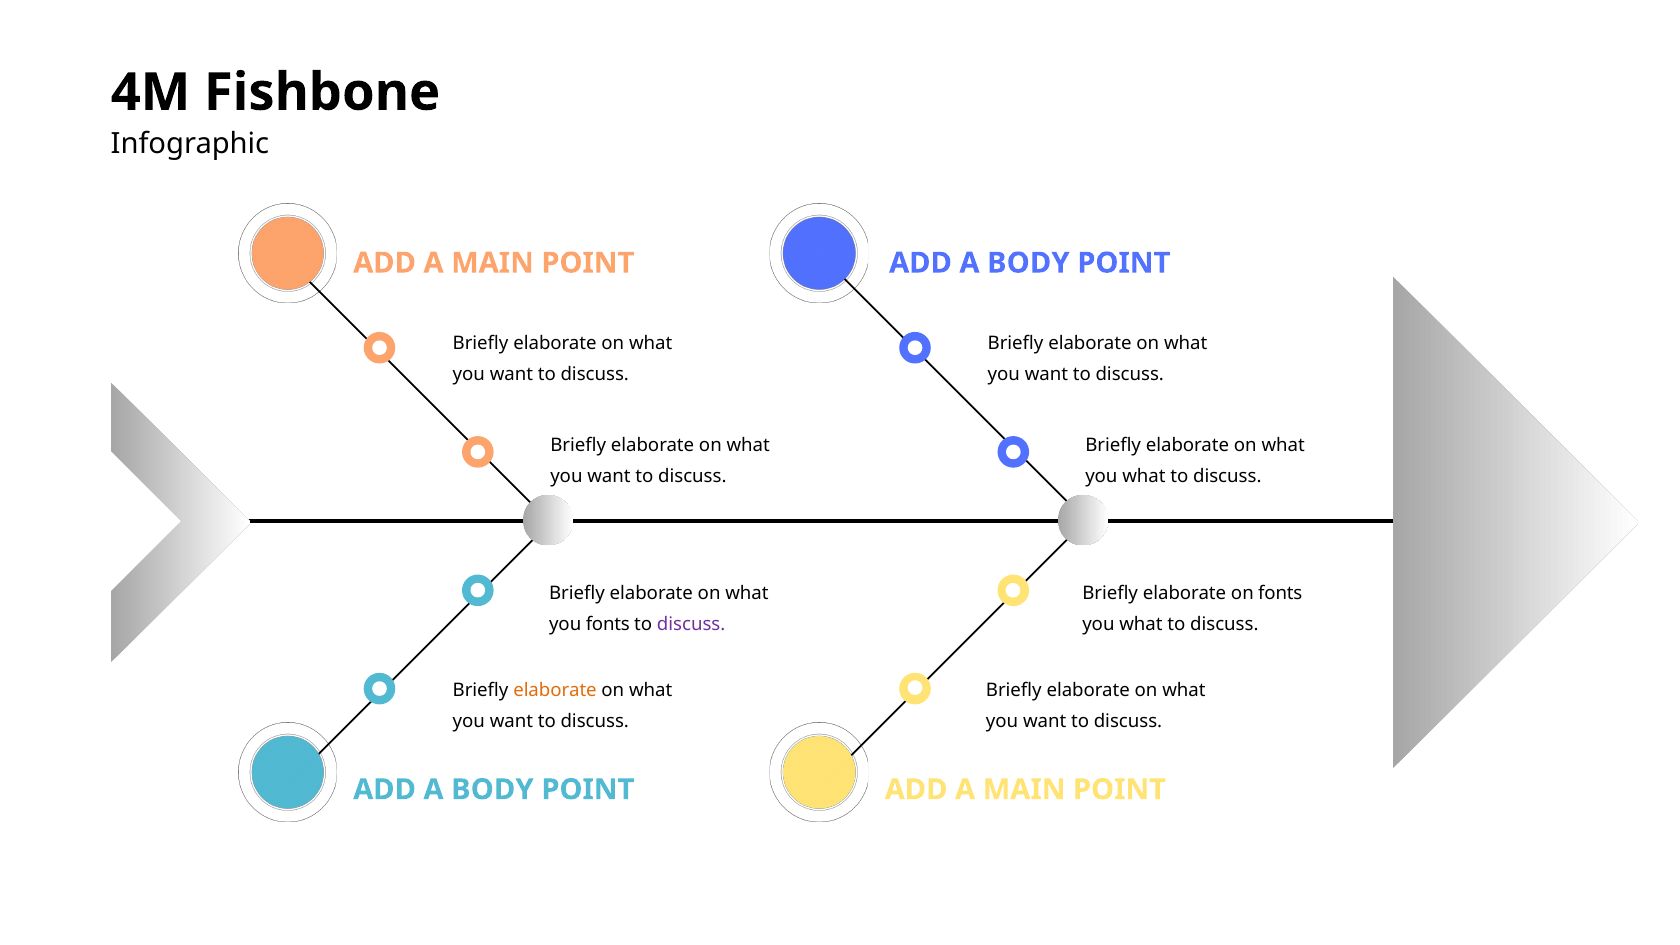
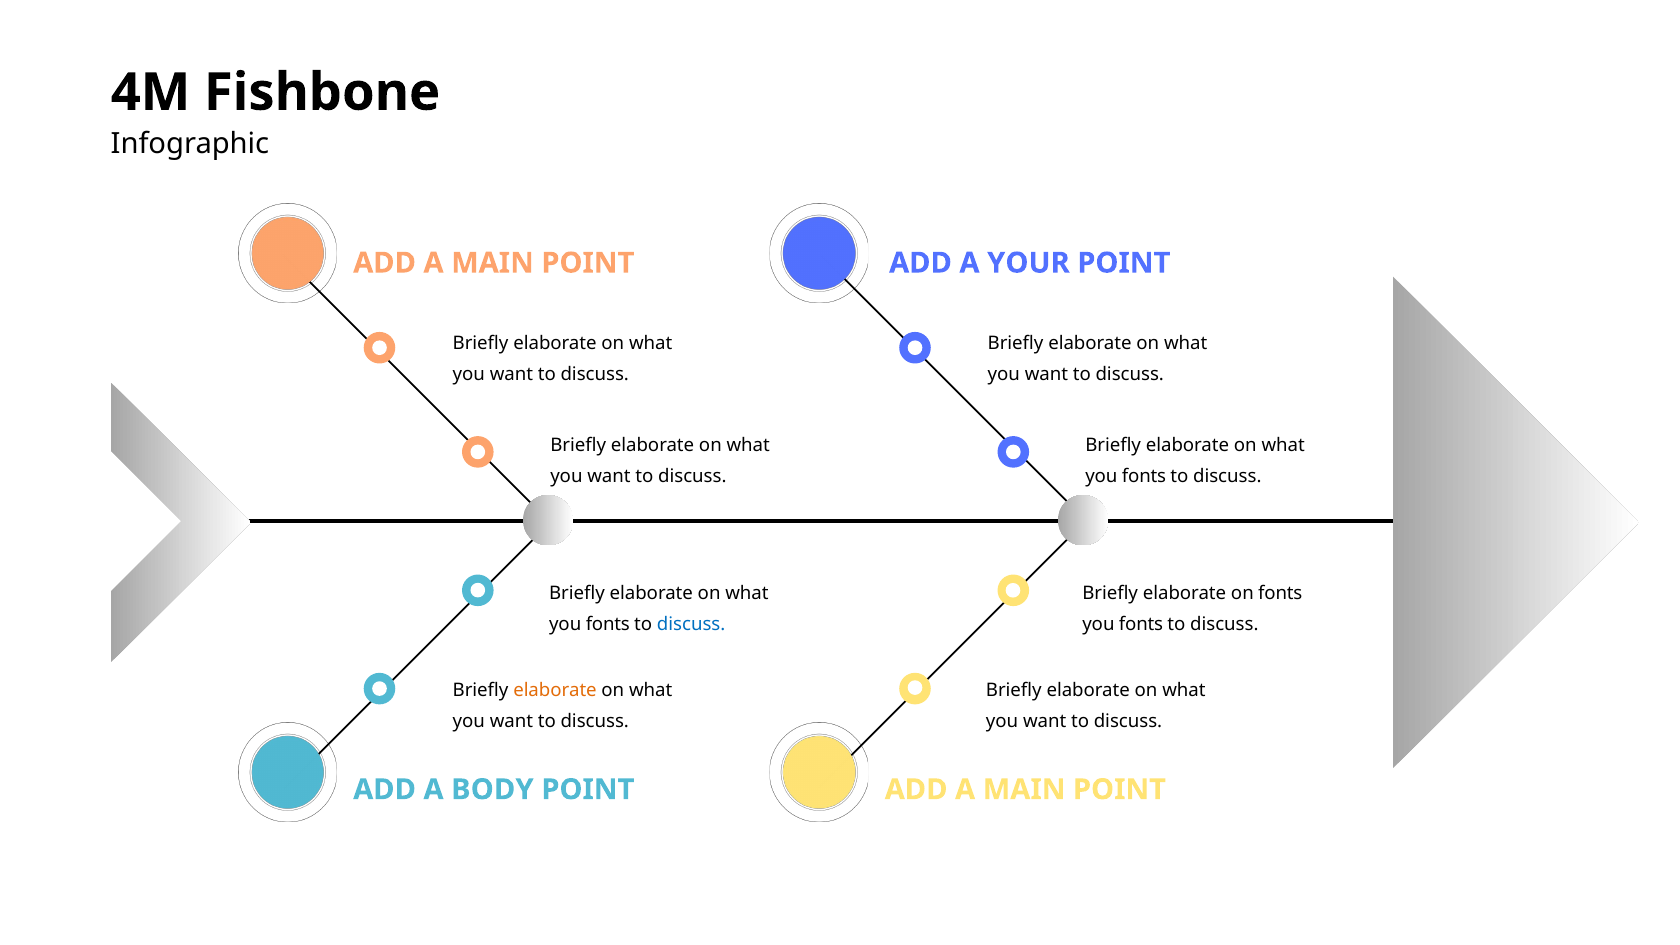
POINT ADD A BODY: BODY -> YOUR (1028, 263)
what: what -> fonts (1144, 476)
discuss colour: purple -> blue (691, 625)
what: what -> fonts (1141, 625)
